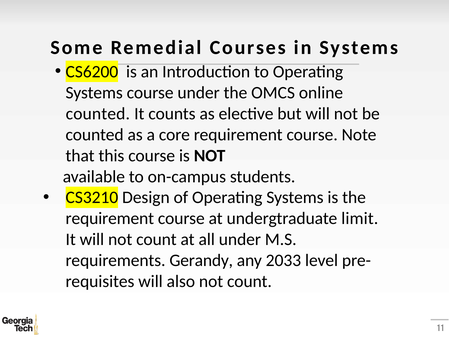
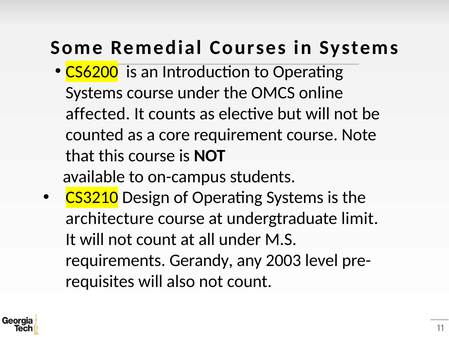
counted: counted -> affected (98, 114)
requirement: requirement -> architecture (110, 218)
2033: 2033 -> 2003 (283, 260)
